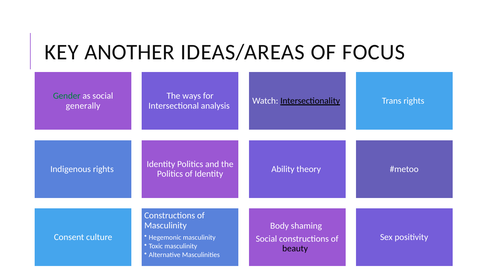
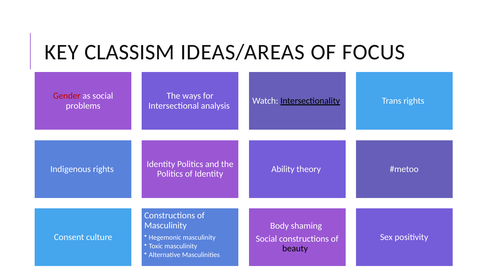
ANOTHER: ANOTHER -> CLASSISM (129, 52)
Gender colour: green -> red (67, 96)
generally: generally -> problems (83, 106)
